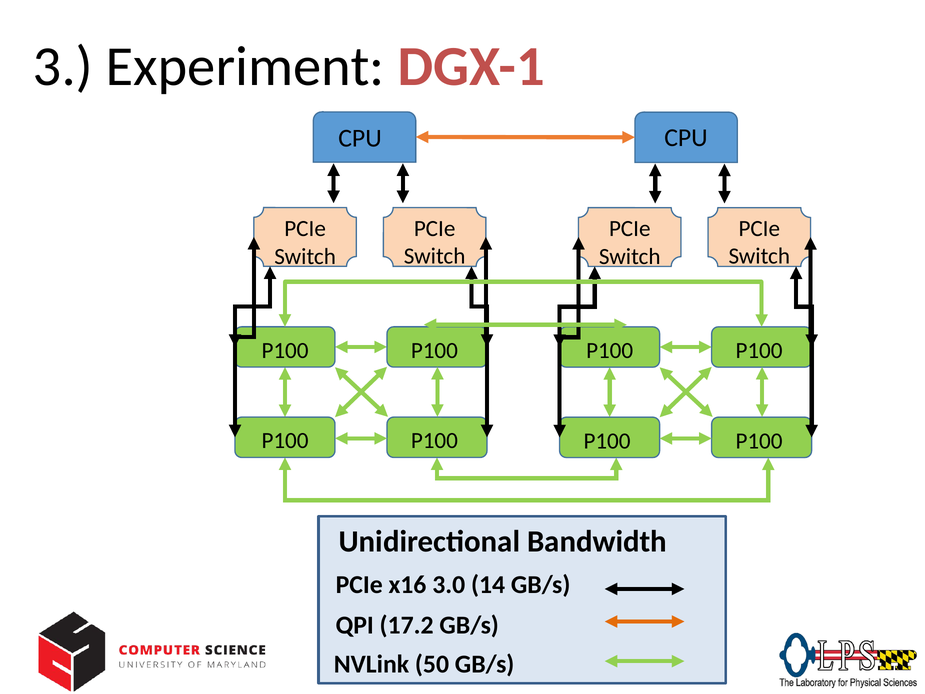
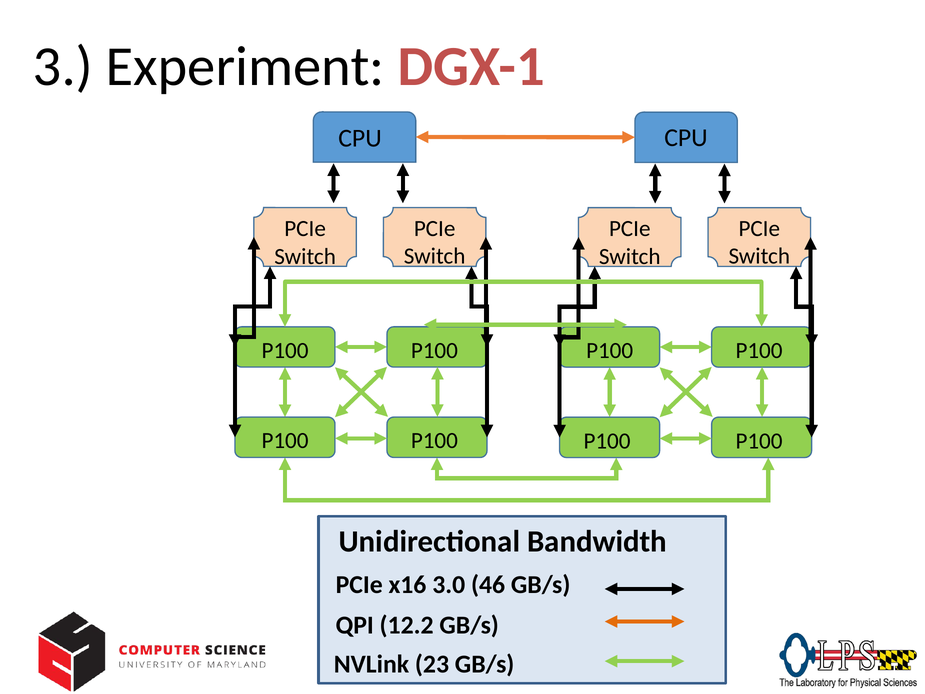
14: 14 -> 46 (488, 585)
17.2: 17.2 -> 12.2 (407, 625)
50: 50 -> 23 (432, 664)
